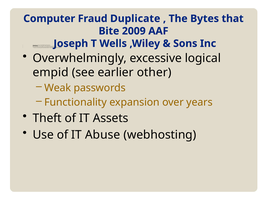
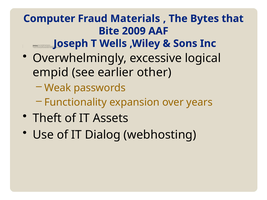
Duplicate: Duplicate -> Materials (135, 19)
IT Abuse: Abuse -> Dialog (103, 135)
